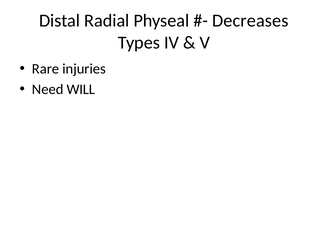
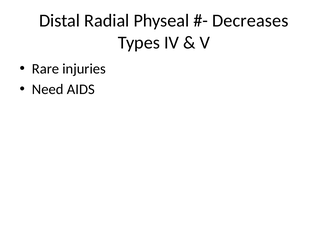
WILL: WILL -> AIDS (81, 89)
